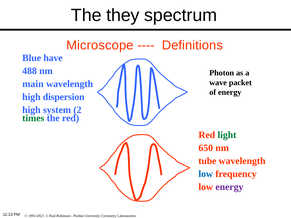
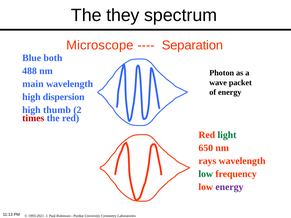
Definitions: Definitions -> Separation (192, 45)
have: have -> both (53, 58)
system: system -> thumb (57, 110)
times colour: green -> red (33, 118)
tube: tube -> rays (207, 161)
low colour: blue -> green (206, 174)
